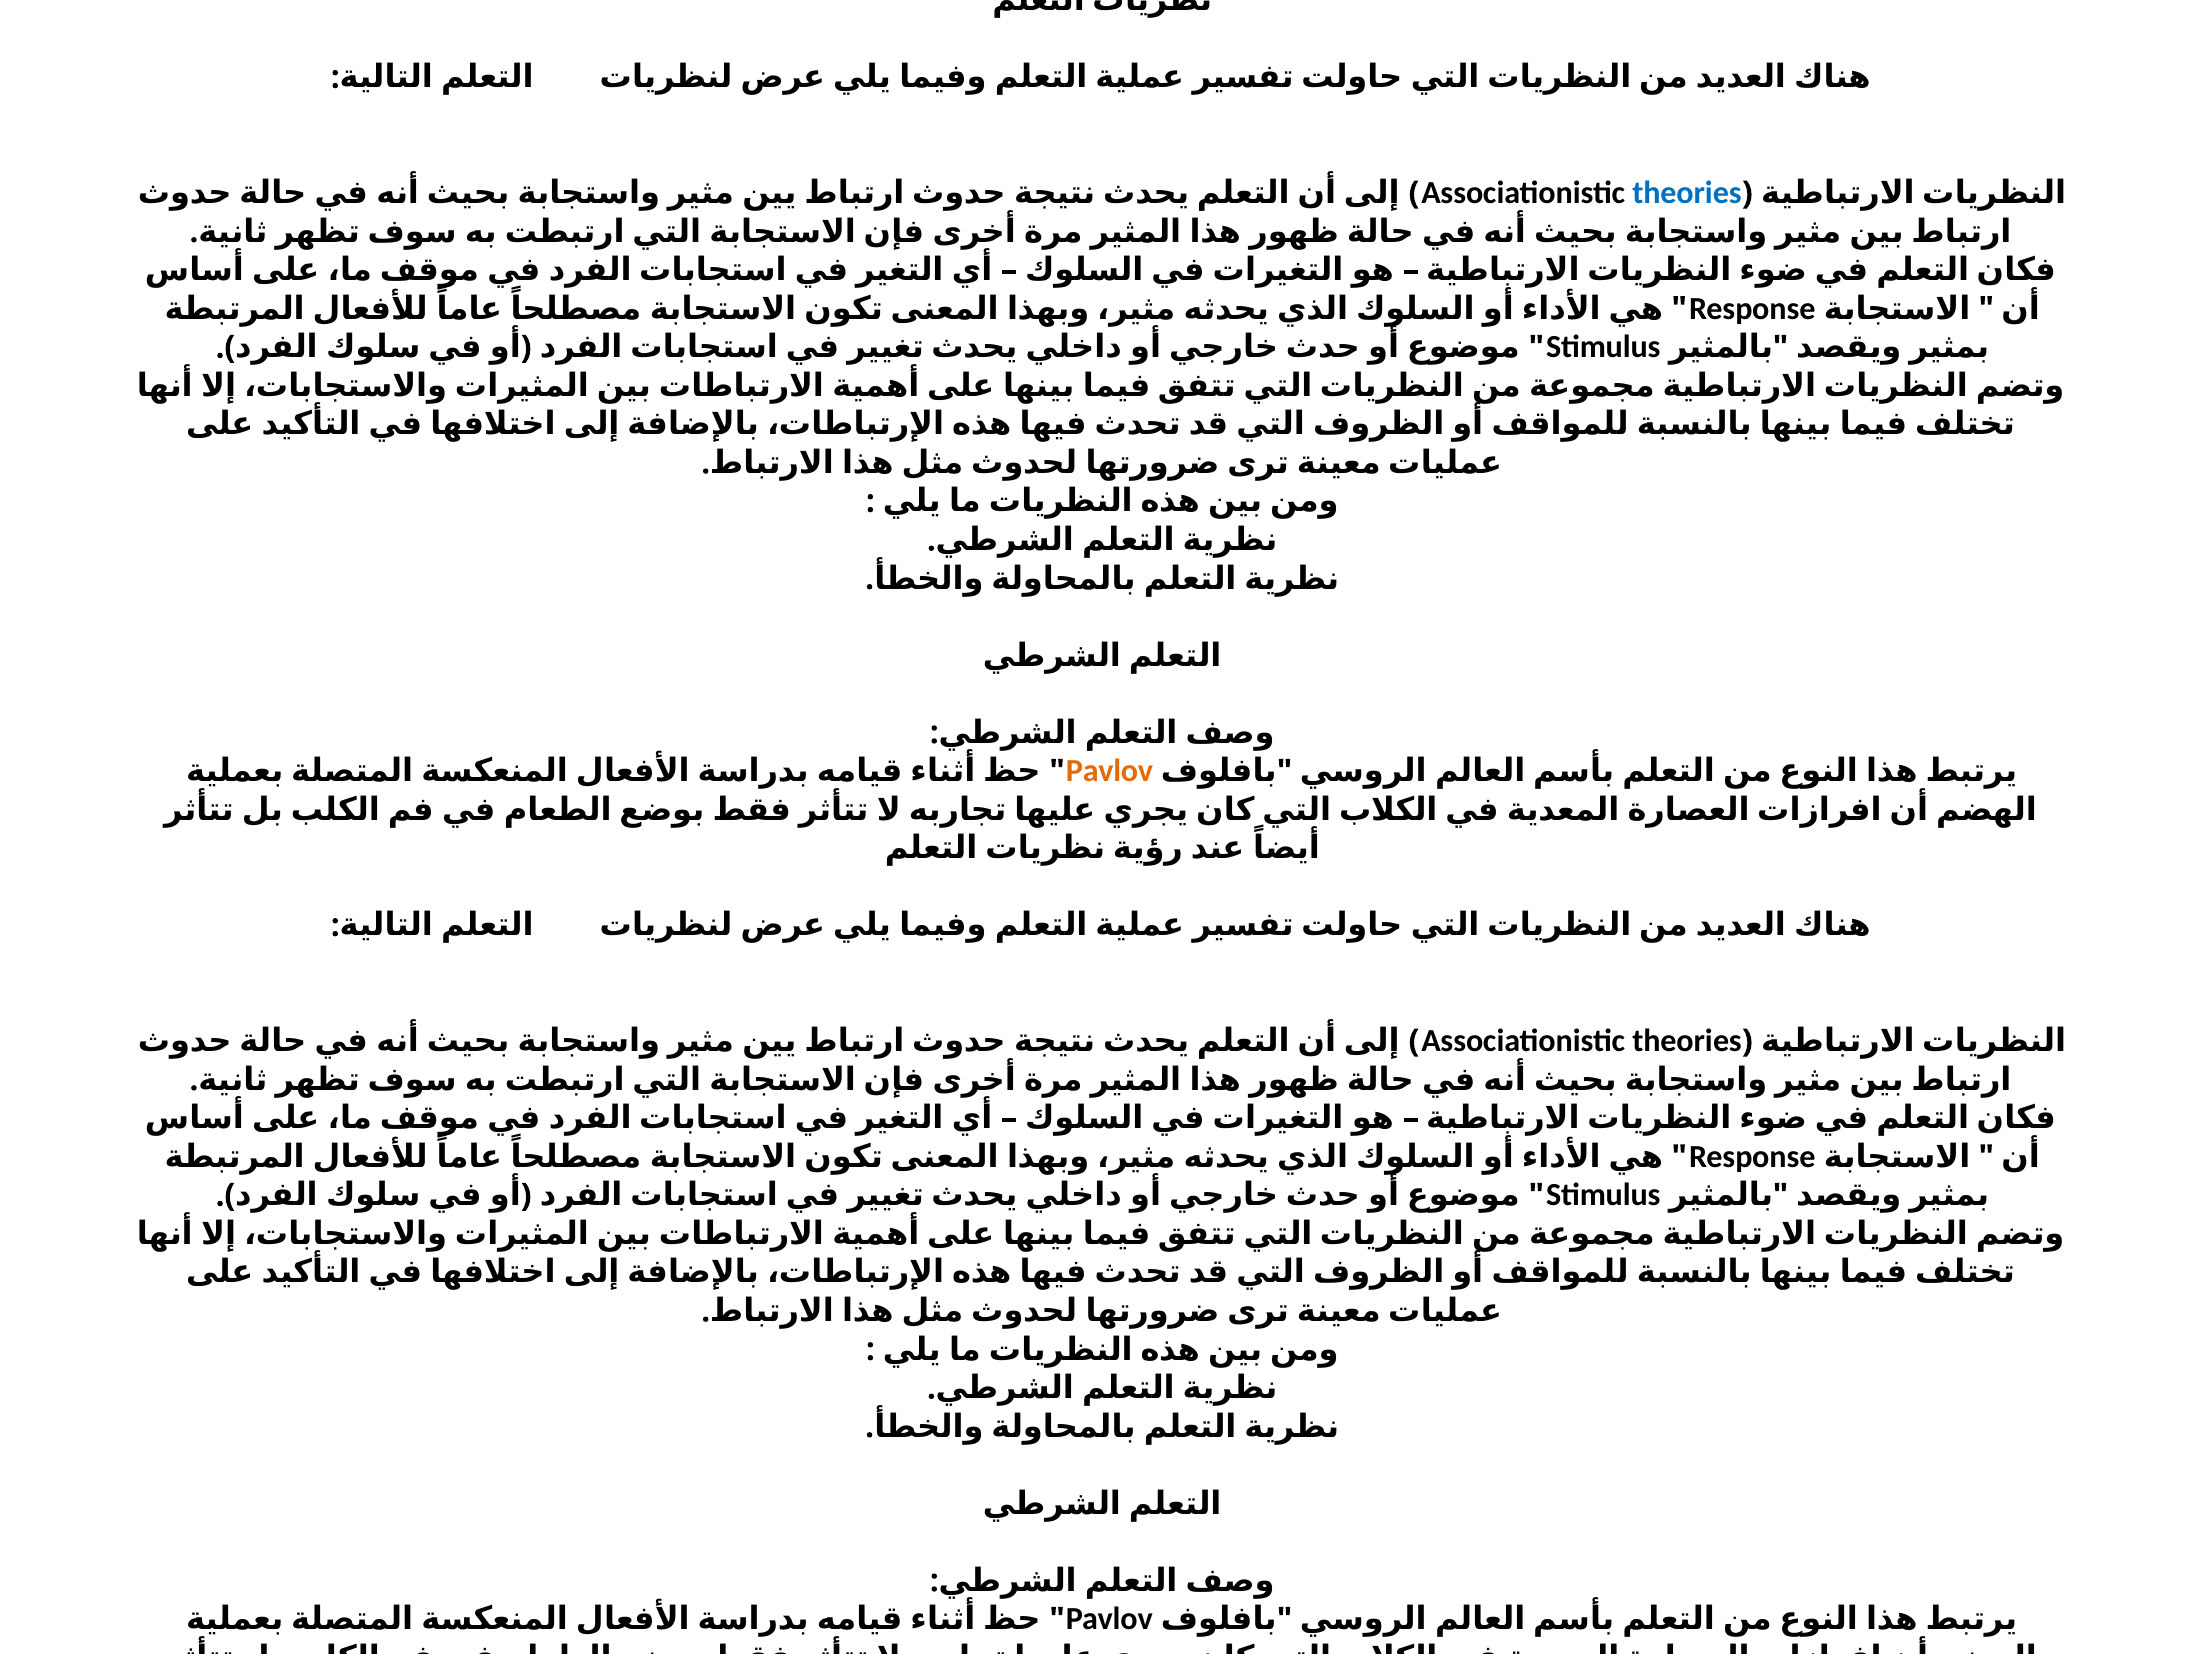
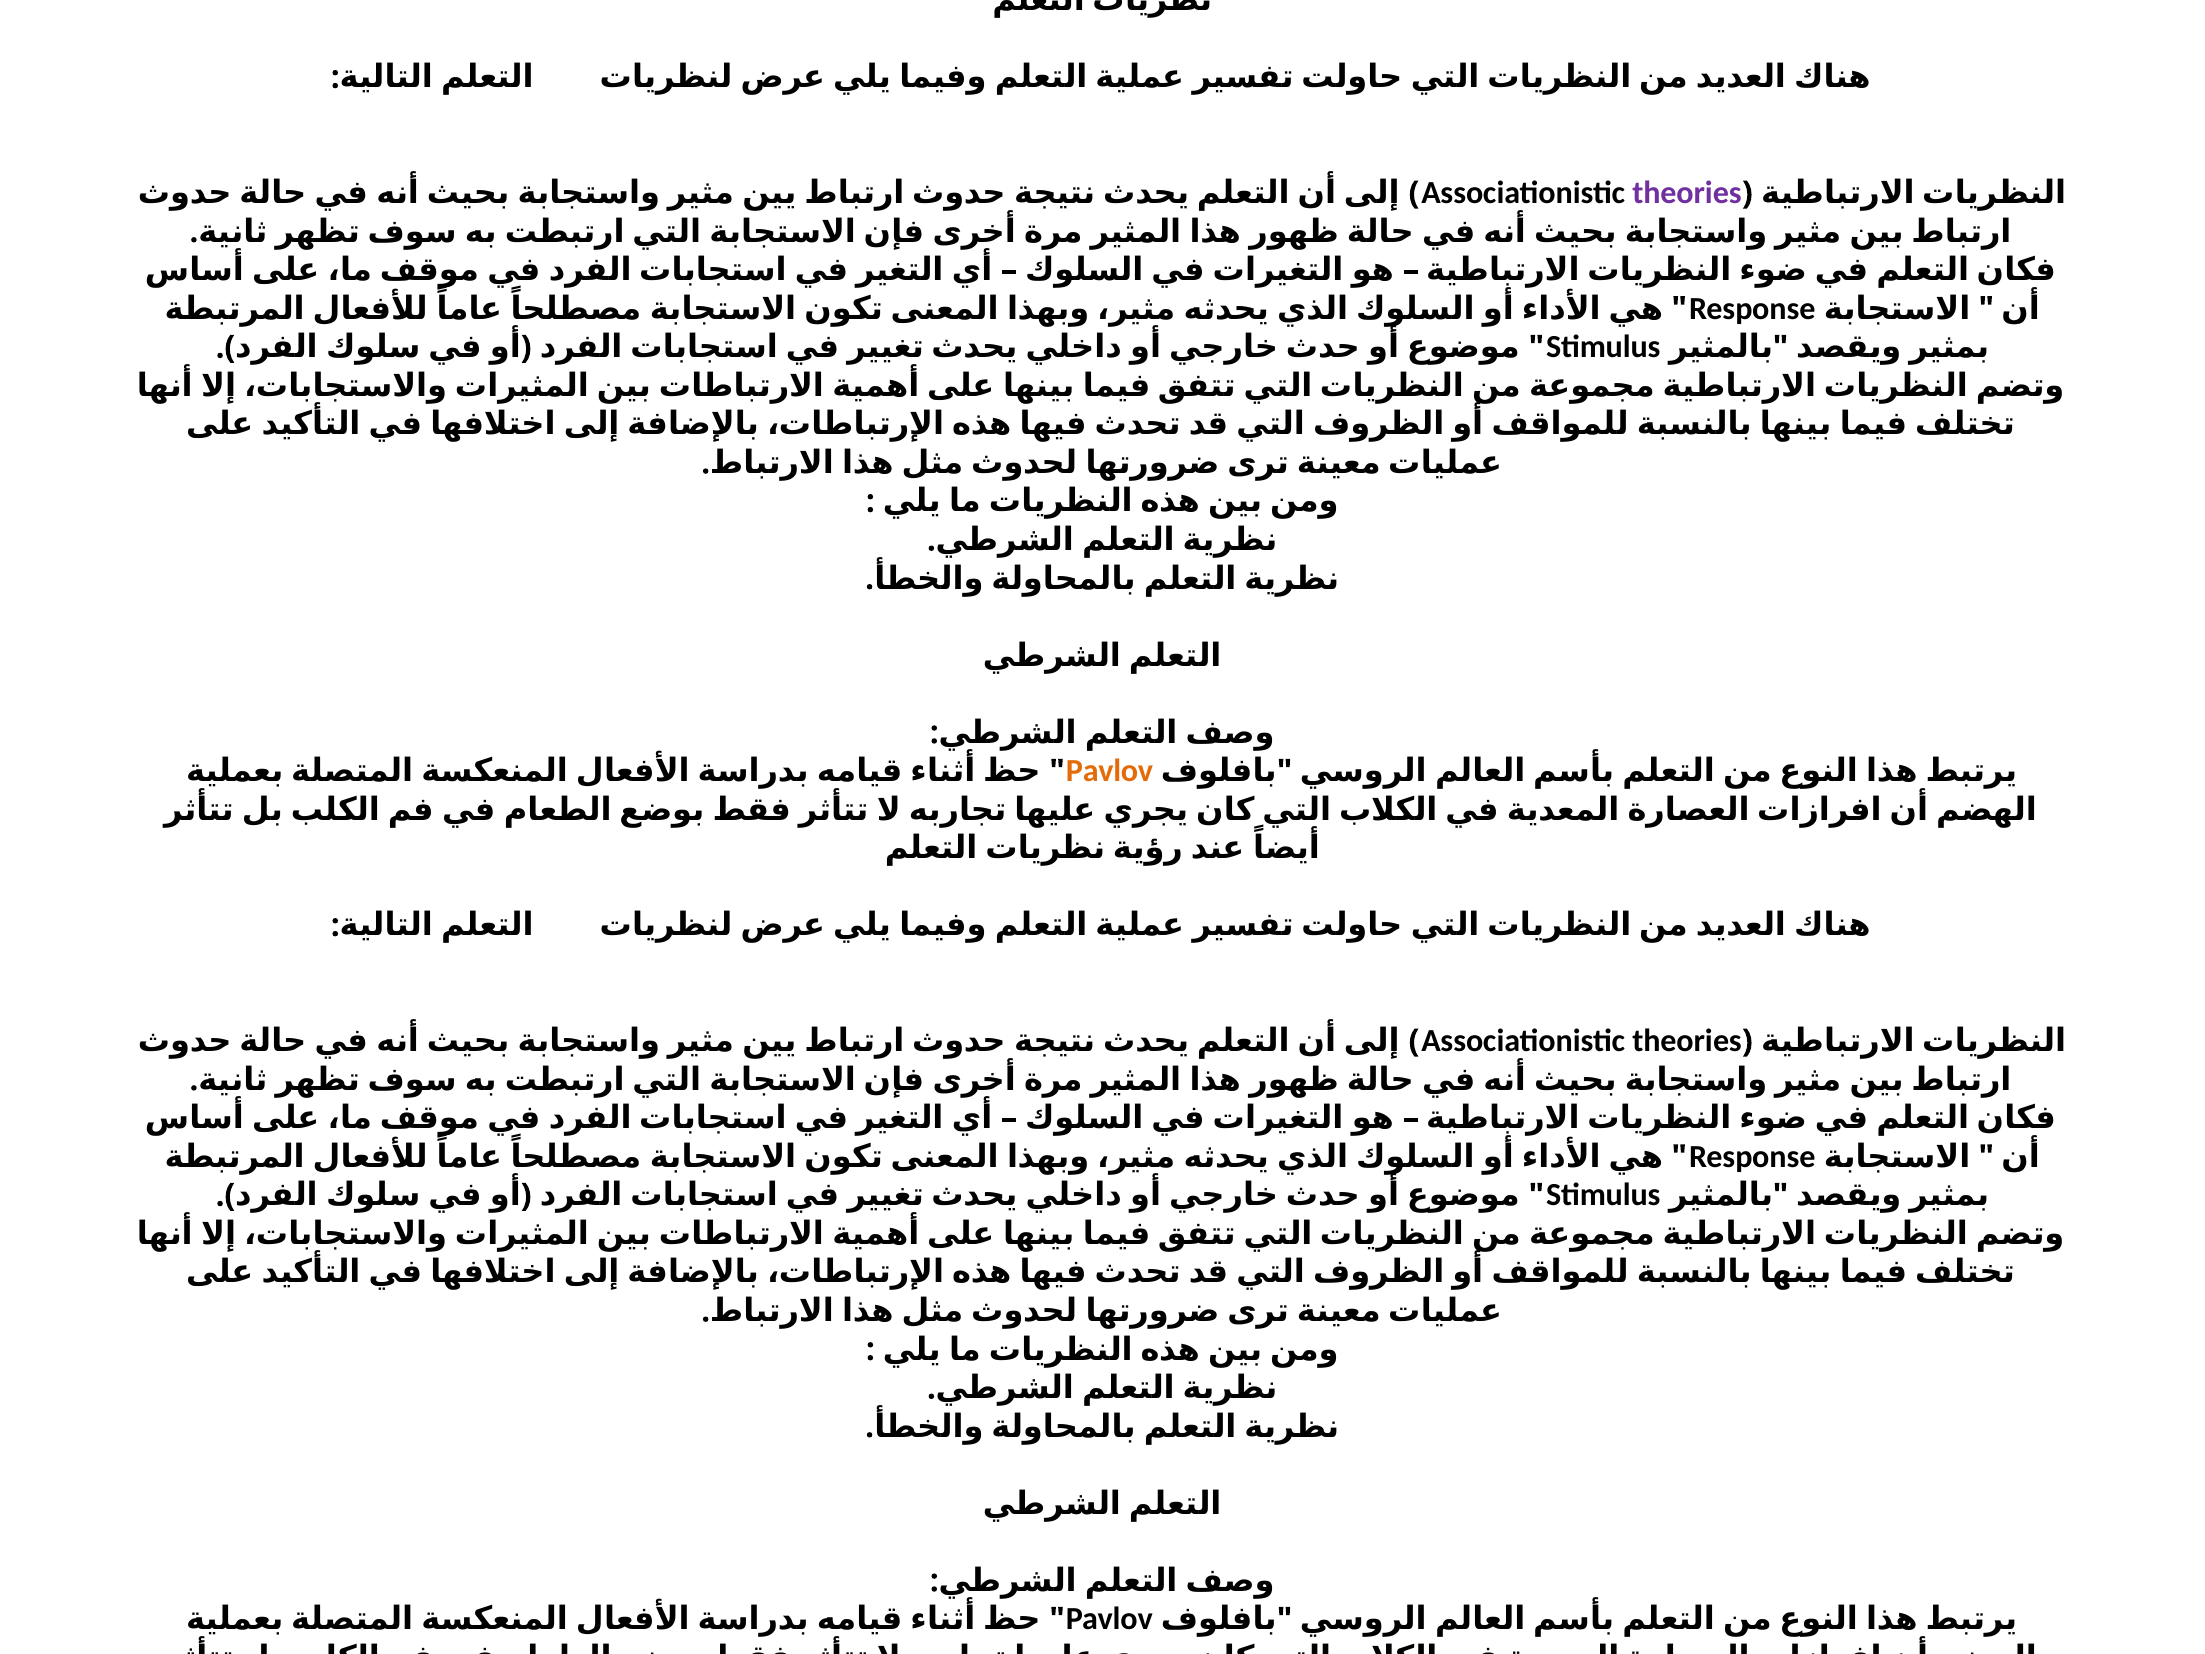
theories colour: blue -> purple (1687, 193)
